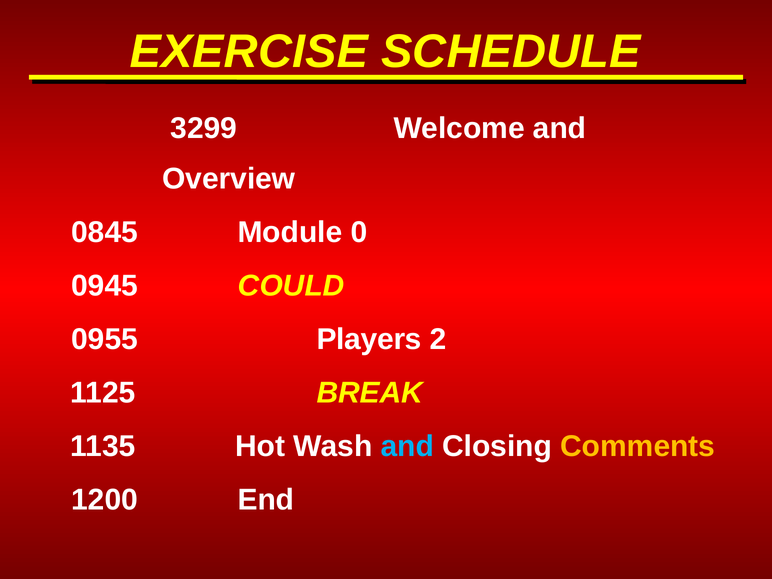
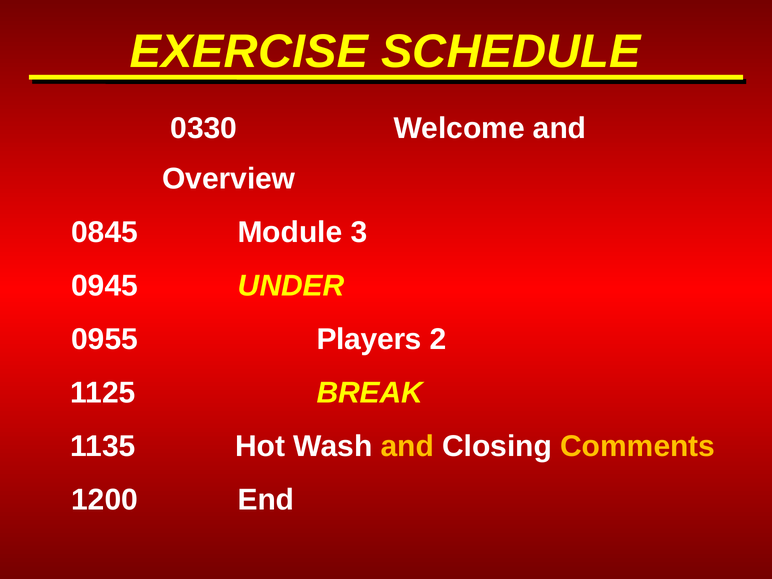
3299: 3299 -> 0330 (204, 128)
0: 0 -> 3 (359, 232)
COULD: COULD -> UNDER (291, 286)
and colour: light blue -> yellow (407, 446)
